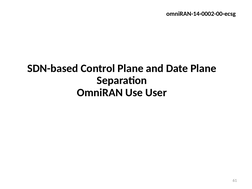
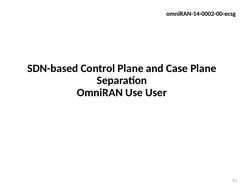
Date: Date -> Case (177, 68)
